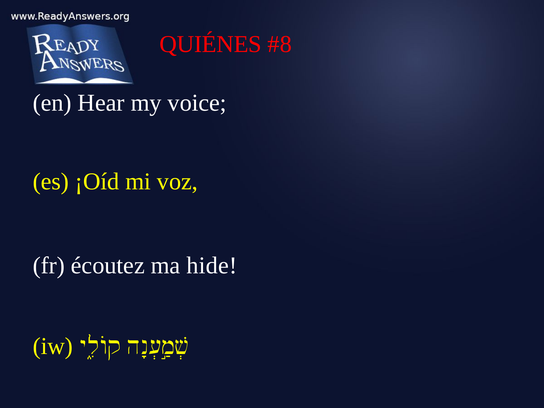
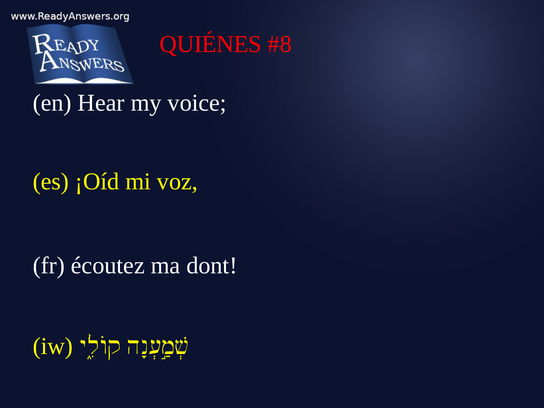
hide: hide -> dont (212, 265)
